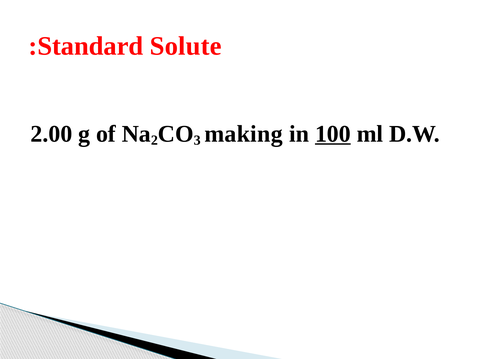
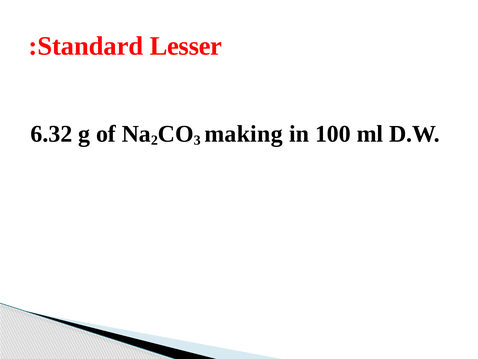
Solute: Solute -> Lesser (186, 46)
2.00: 2.00 -> 6.32 (51, 134)
100 underline: present -> none (333, 134)
